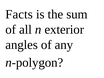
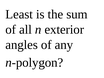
Facts: Facts -> Least (19, 14)
